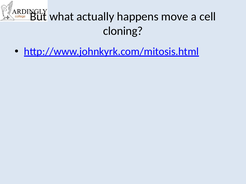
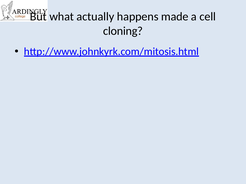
move: move -> made (175, 17)
